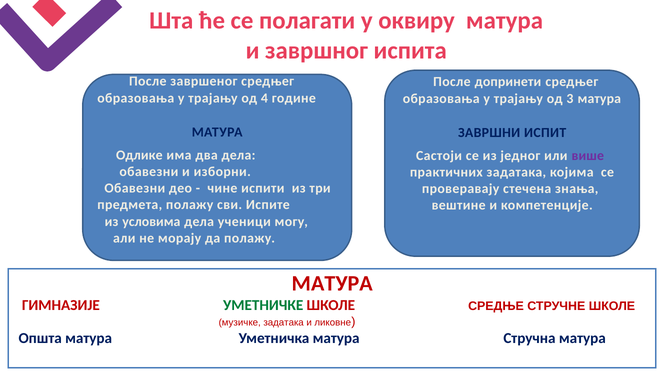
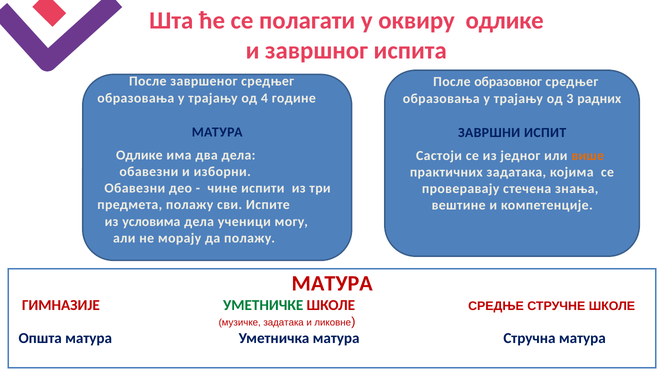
оквиру матура: матура -> одлике (505, 21)
допринети: допринети -> образовног (508, 82)
3 матура: матура -> радних (599, 99)
више colour: purple -> orange (588, 156)
